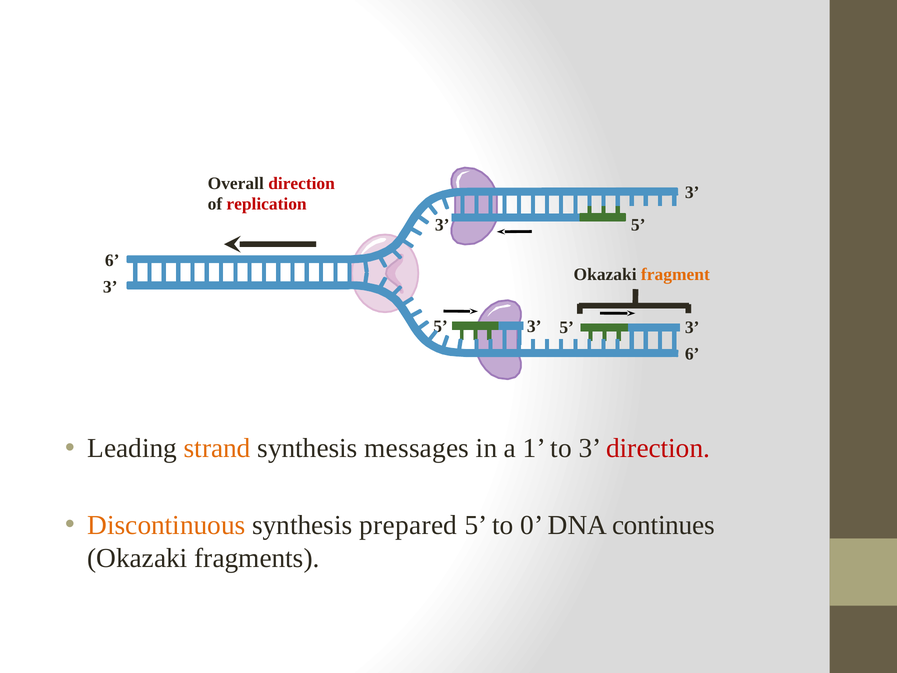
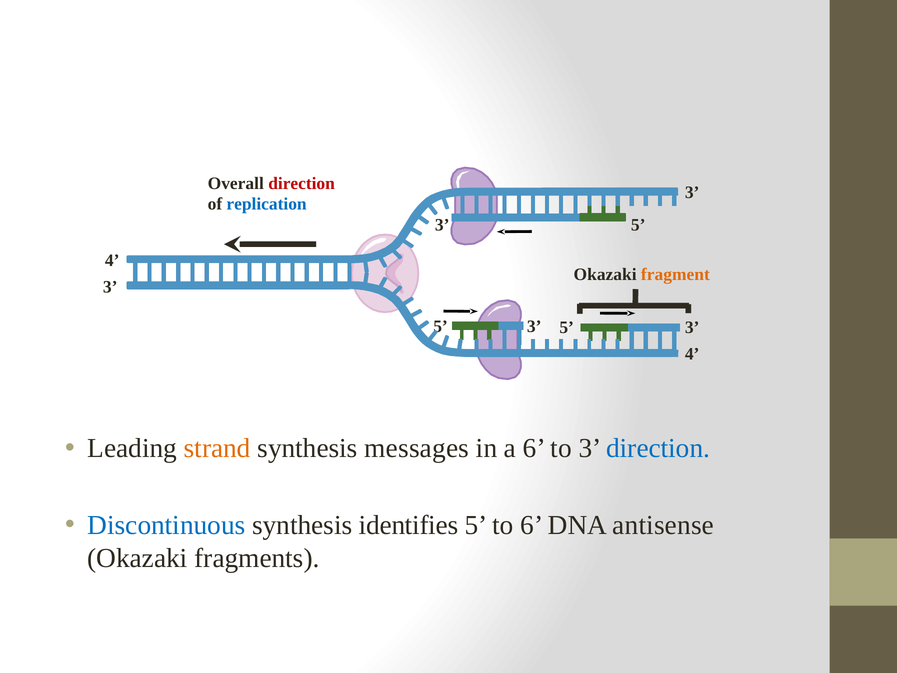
replication colour: red -> blue (267, 204)
6: 6 -> 4 (112, 260)
6: 6 -> 4 (692, 354)
a 1: 1 -> 6 (534, 448)
direction colour: red -> blue (658, 448)
Discontinuous colour: orange -> blue (166, 525)
prepared: prepared -> identifies (409, 525)
to 0: 0 -> 6 (532, 525)
continues: continues -> antisense (663, 525)
